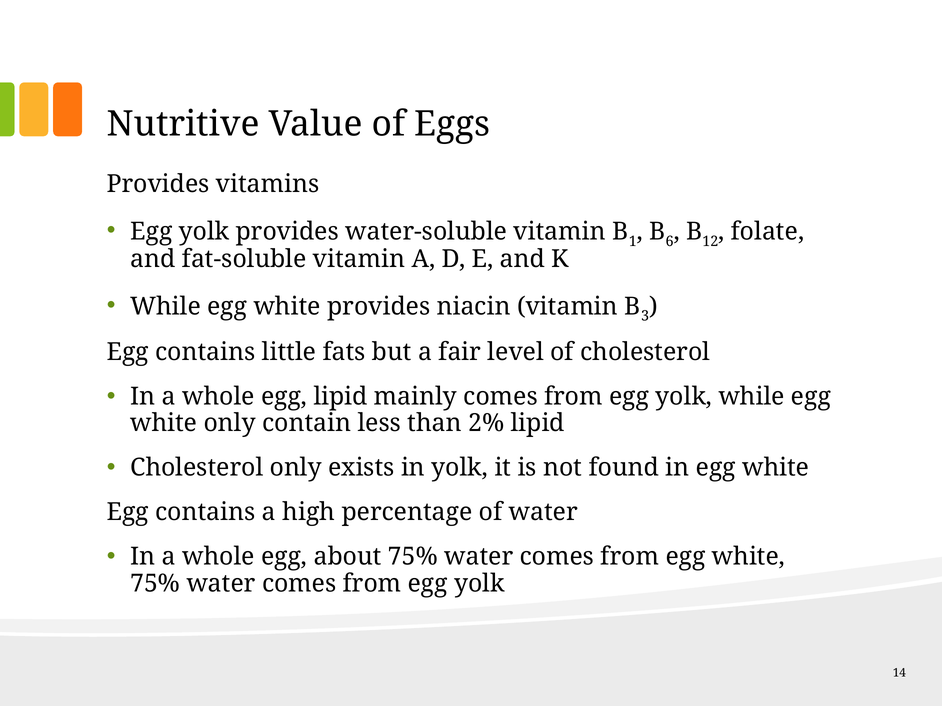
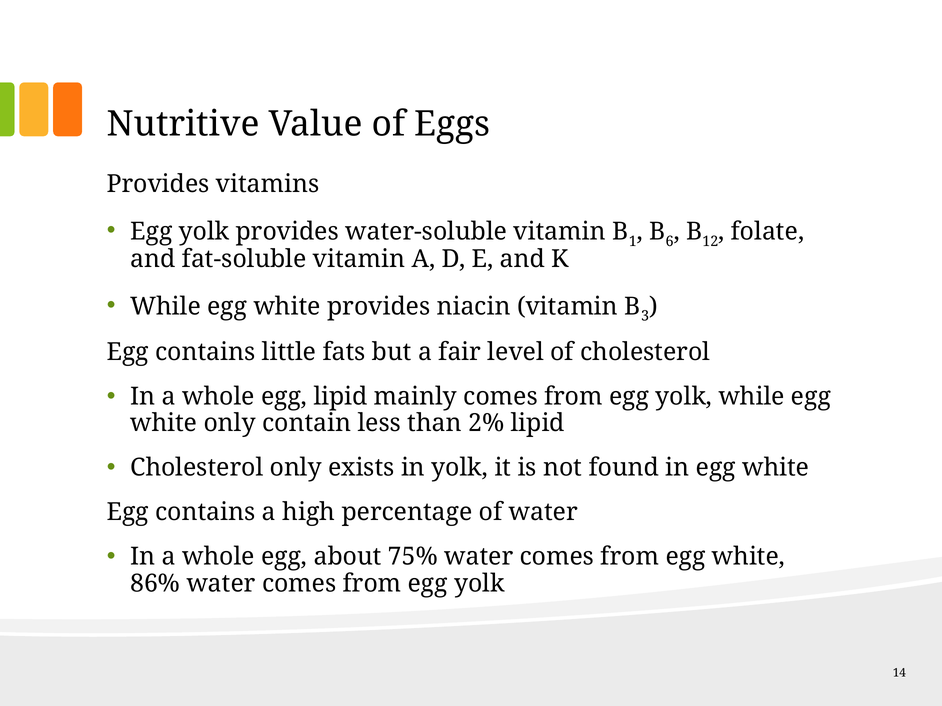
75%: 75% -> 86% (155, 584)
